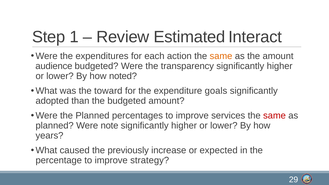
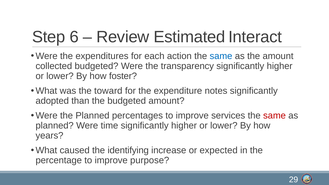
1: 1 -> 6 (74, 37)
same colour: orange -> blue (221, 56)
audience: audience -> collected (54, 66)
noted: noted -> foster (123, 76)
goals: goals -> notes (216, 91)
note: note -> time (109, 126)
previously: previously -> identifying (128, 150)
strategy: strategy -> purpose (150, 160)
